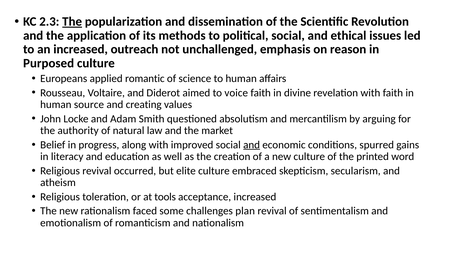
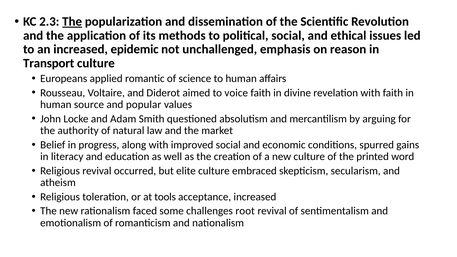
outreach: outreach -> epidemic (135, 49)
Purposed: Purposed -> Transport (49, 63)
creating: creating -> popular (144, 105)
and underline: present -> none (252, 145)
plan: plan -> root (245, 211)
